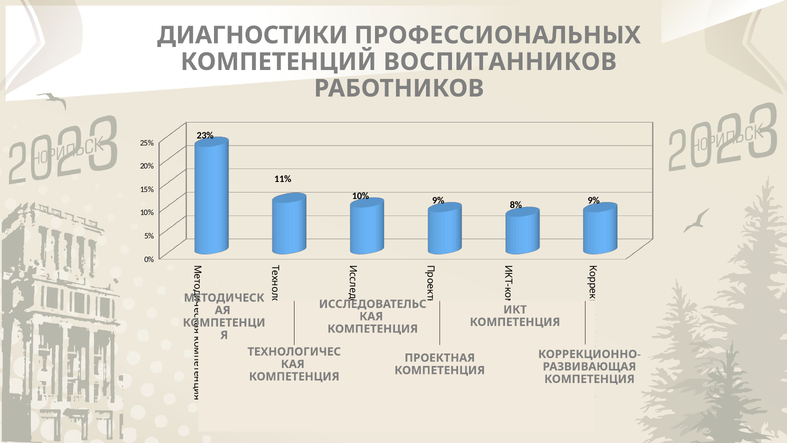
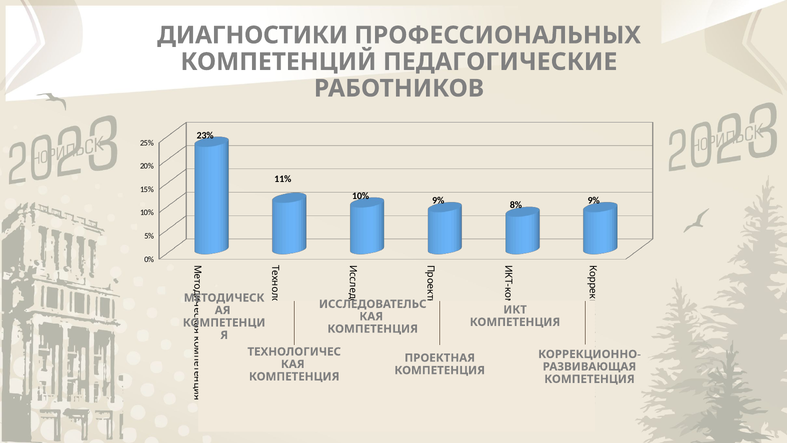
ВОСПИТАННИКОВ: ВОСПИТАННИКОВ -> ПЕДАГОГИЧЕСКИЕ (500, 62)
